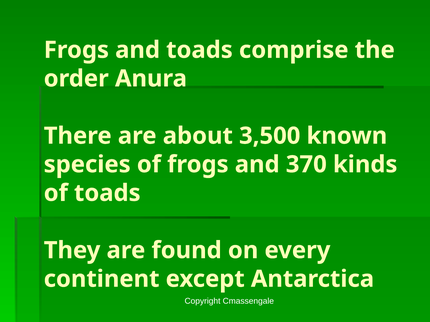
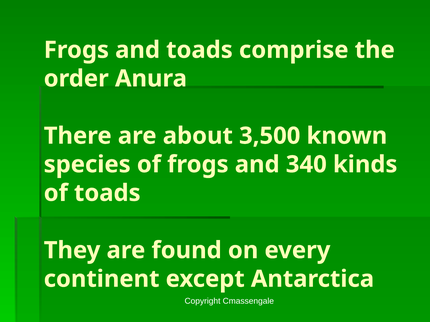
370: 370 -> 340 (306, 165)
